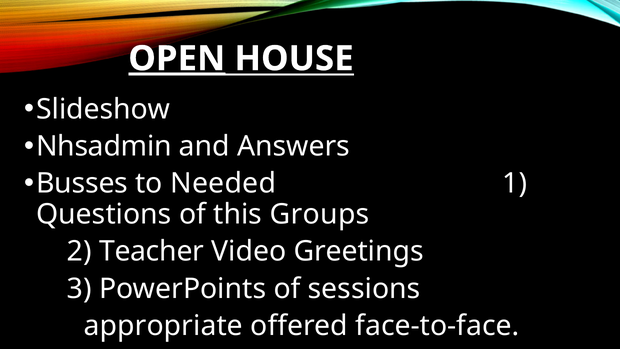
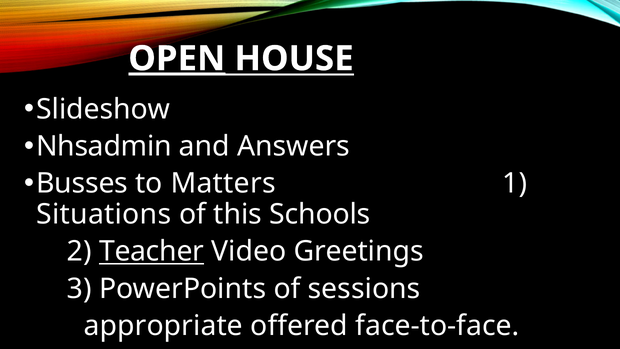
Needed: Needed -> Matters (223, 183)
Questions: Questions -> Situations (104, 214)
Groups: Groups -> Schools (320, 214)
Teacher underline: none -> present (152, 251)
